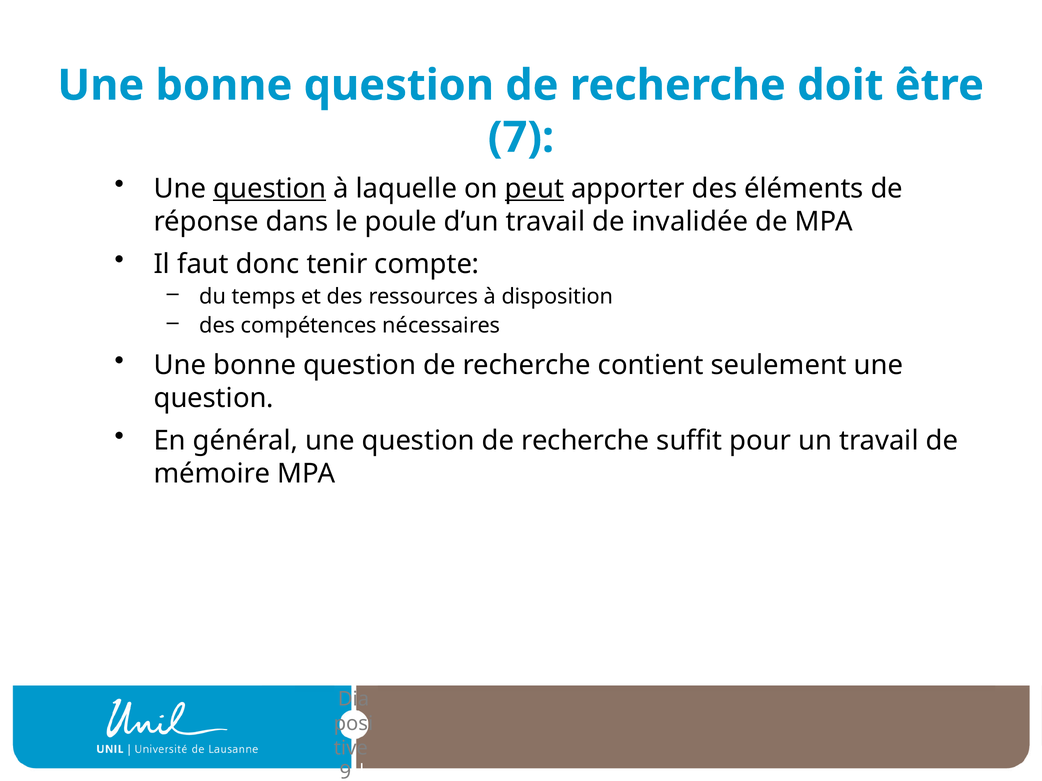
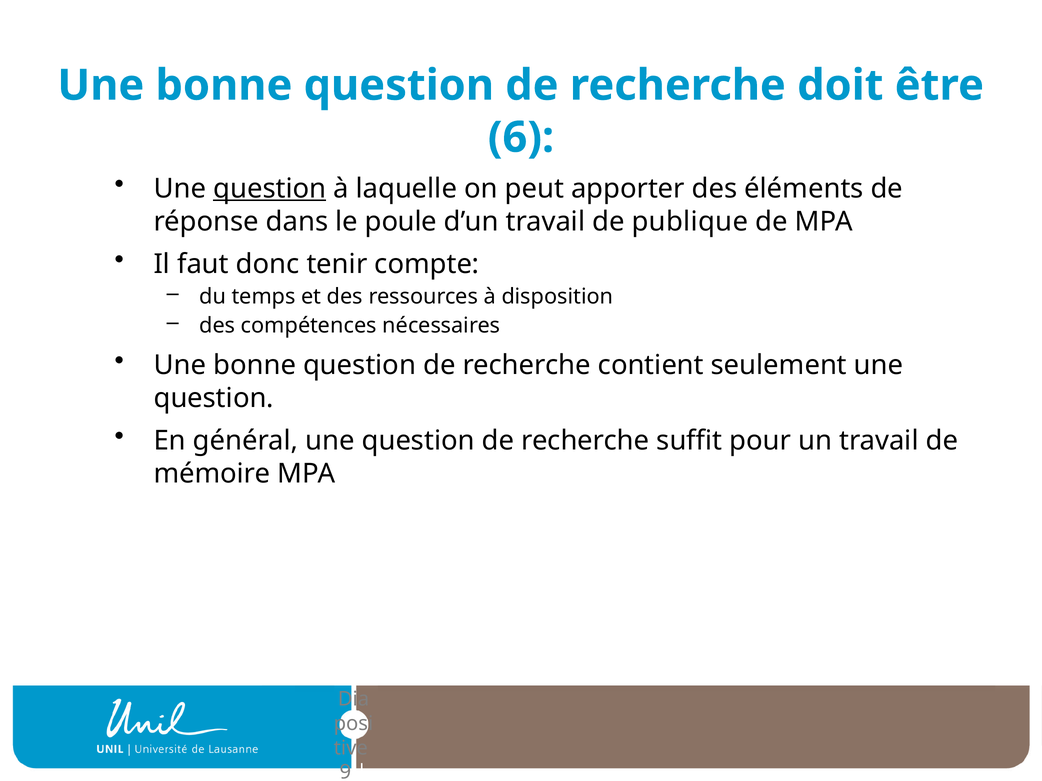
7: 7 -> 6 (521, 138)
peut underline: present -> none (534, 189)
invalidée: invalidée -> publique (690, 222)
